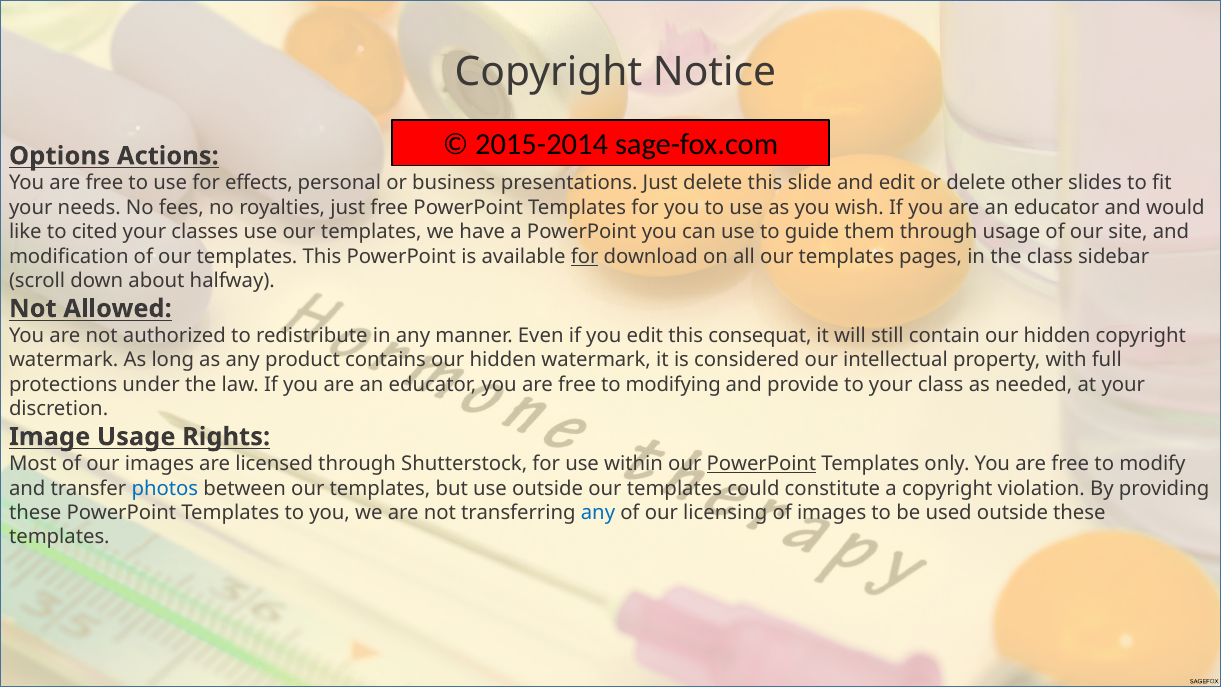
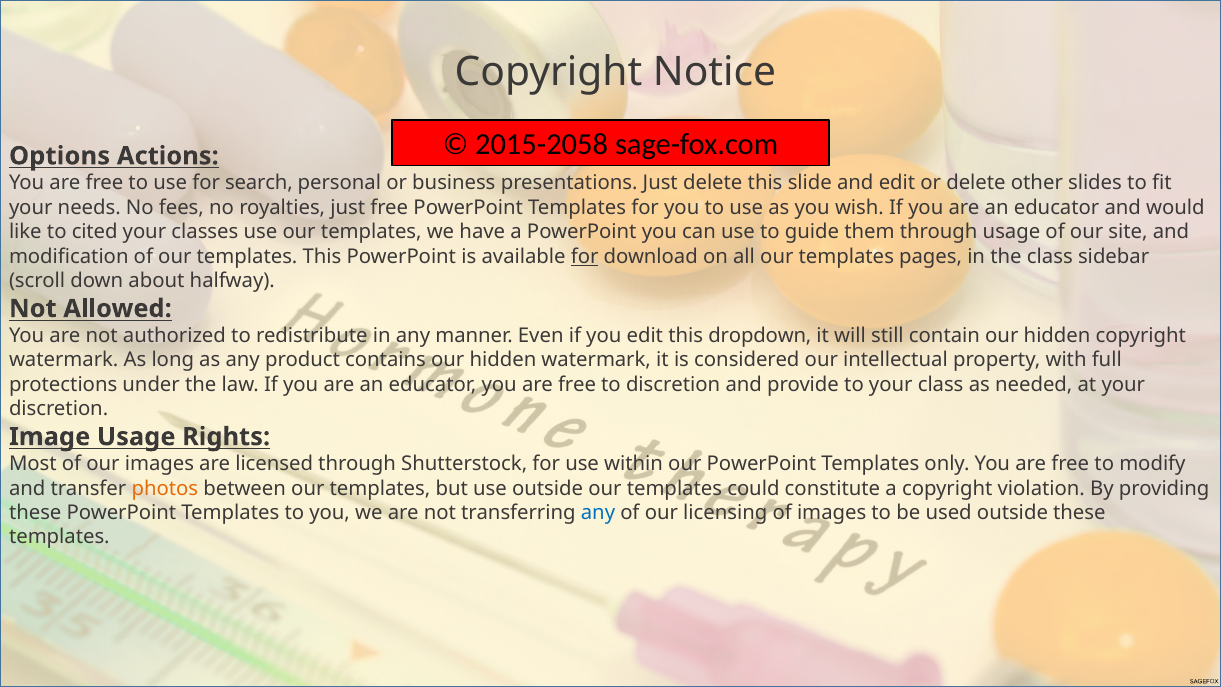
2015-2014: 2015-2014 -> 2015-2058 (542, 145)
effects: effects -> search (259, 183)
consequat: consequat -> dropdown (760, 336)
to modifying: modifying -> discretion (673, 384)
PowerPoint underline: present -> none (761, 464)
photos colour: blue -> orange (165, 488)
